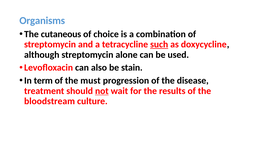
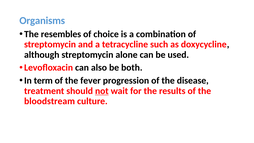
cutaneous: cutaneous -> resembles (61, 34)
such underline: present -> none (159, 44)
stain: stain -> both (132, 68)
must: must -> fever (91, 81)
